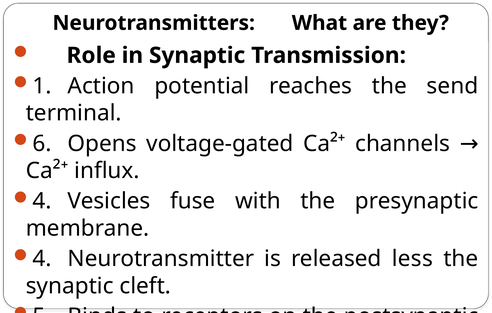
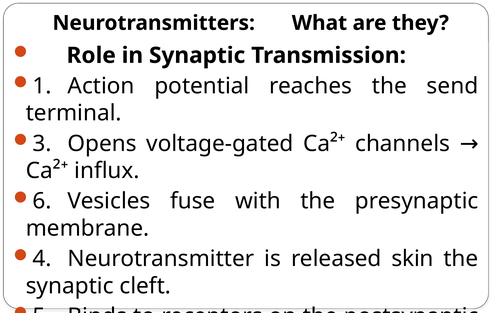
6: 6 -> 3 (42, 144)
4: 4 -> 6 (42, 201)
less: less -> skin (413, 259)
